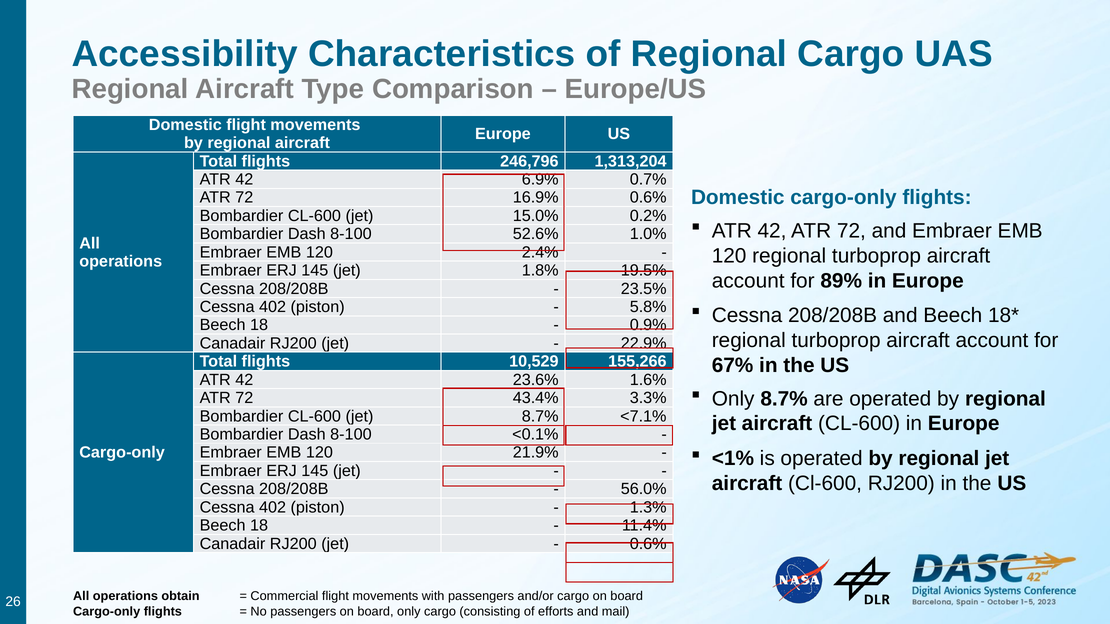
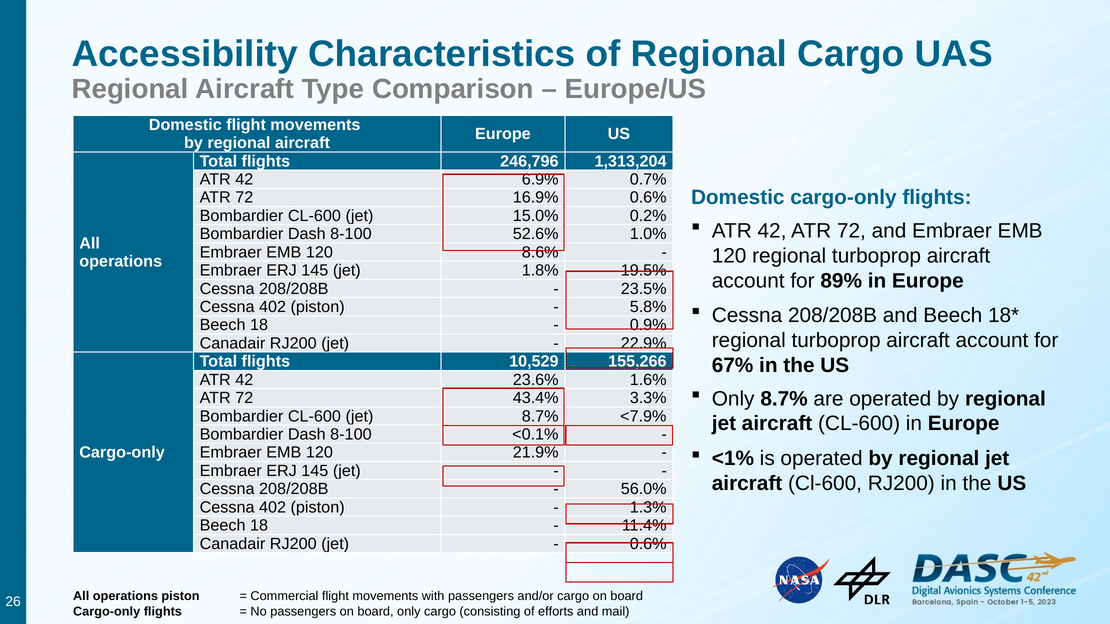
2.4%: 2.4% -> 8.6% (540, 252)
<7.1%: <7.1% -> <7.9% (643, 416)
operations obtain: obtain -> piston (181, 597)
